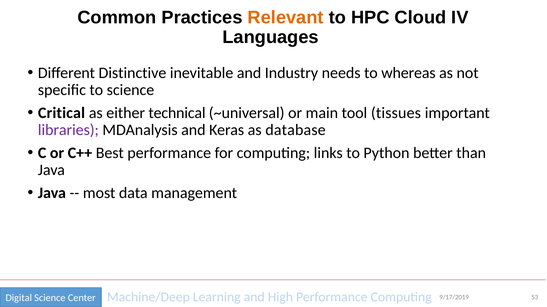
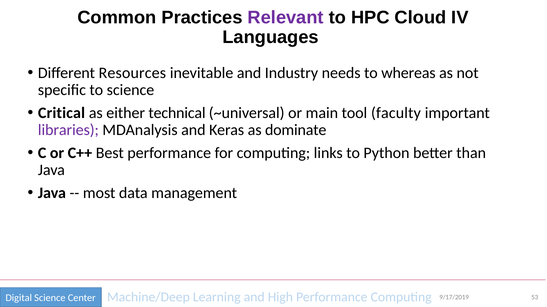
Relevant colour: orange -> purple (286, 17)
Distinctive: Distinctive -> Resources (132, 73)
tissues: tissues -> faculty (396, 113)
database: database -> dominate (296, 130)
